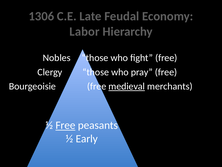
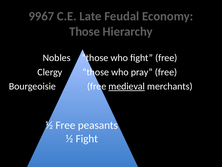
1306: 1306 -> 9967 (41, 16)
Labor: Labor -> Those (85, 31)
Free underline: present -> none (65, 125)
½ Early: Early -> Fight (87, 138)
